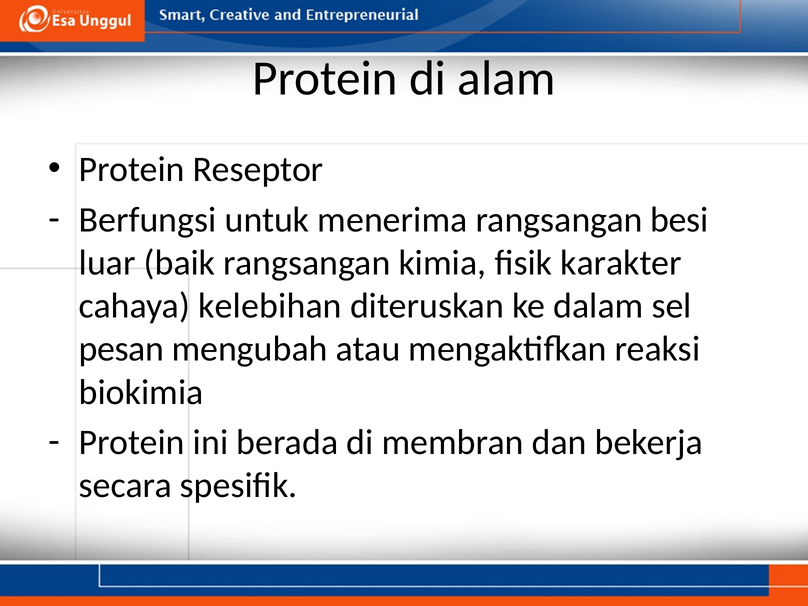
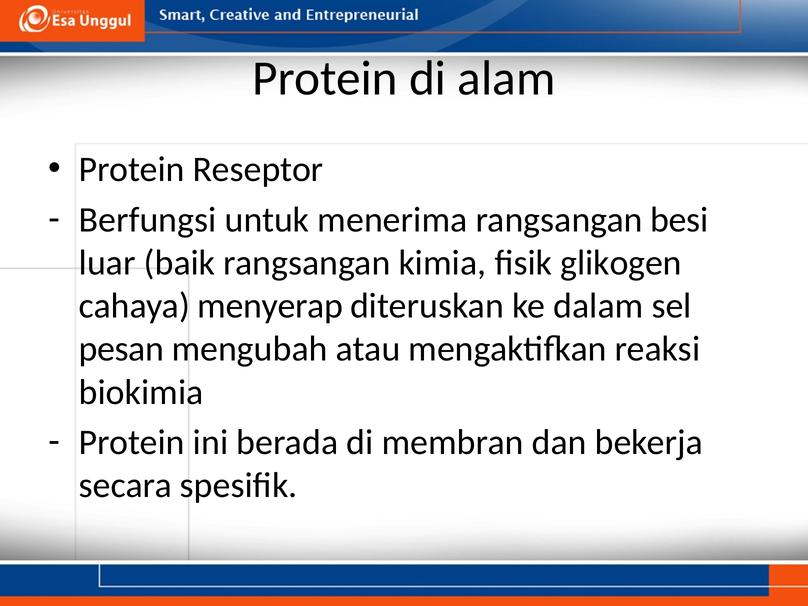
karakter: karakter -> glikogen (621, 263)
kelebihan: kelebihan -> menyerap (270, 306)
